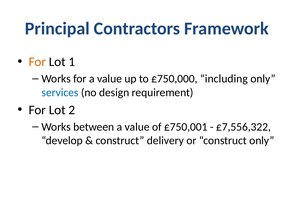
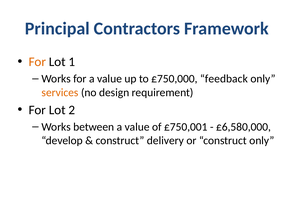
including: including -> feedback (224, 79)
services colour: blue -> orange (60, 92)
£7,556,322: £7,556,322 -> £6,580,000 (244, 127)
